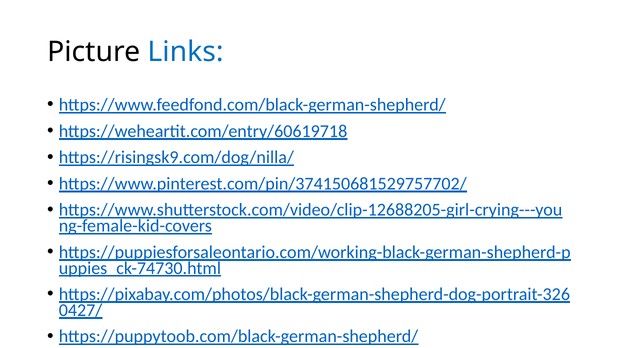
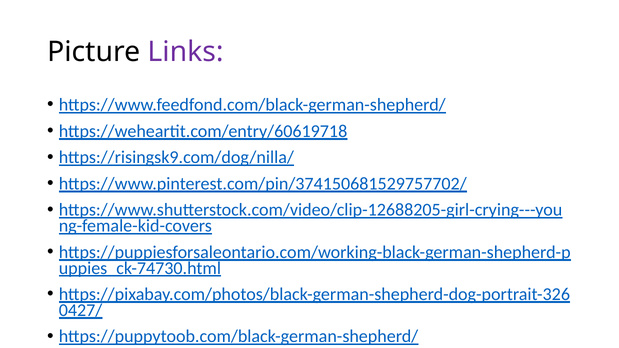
Links colour: blue -> purple (186, 52)
